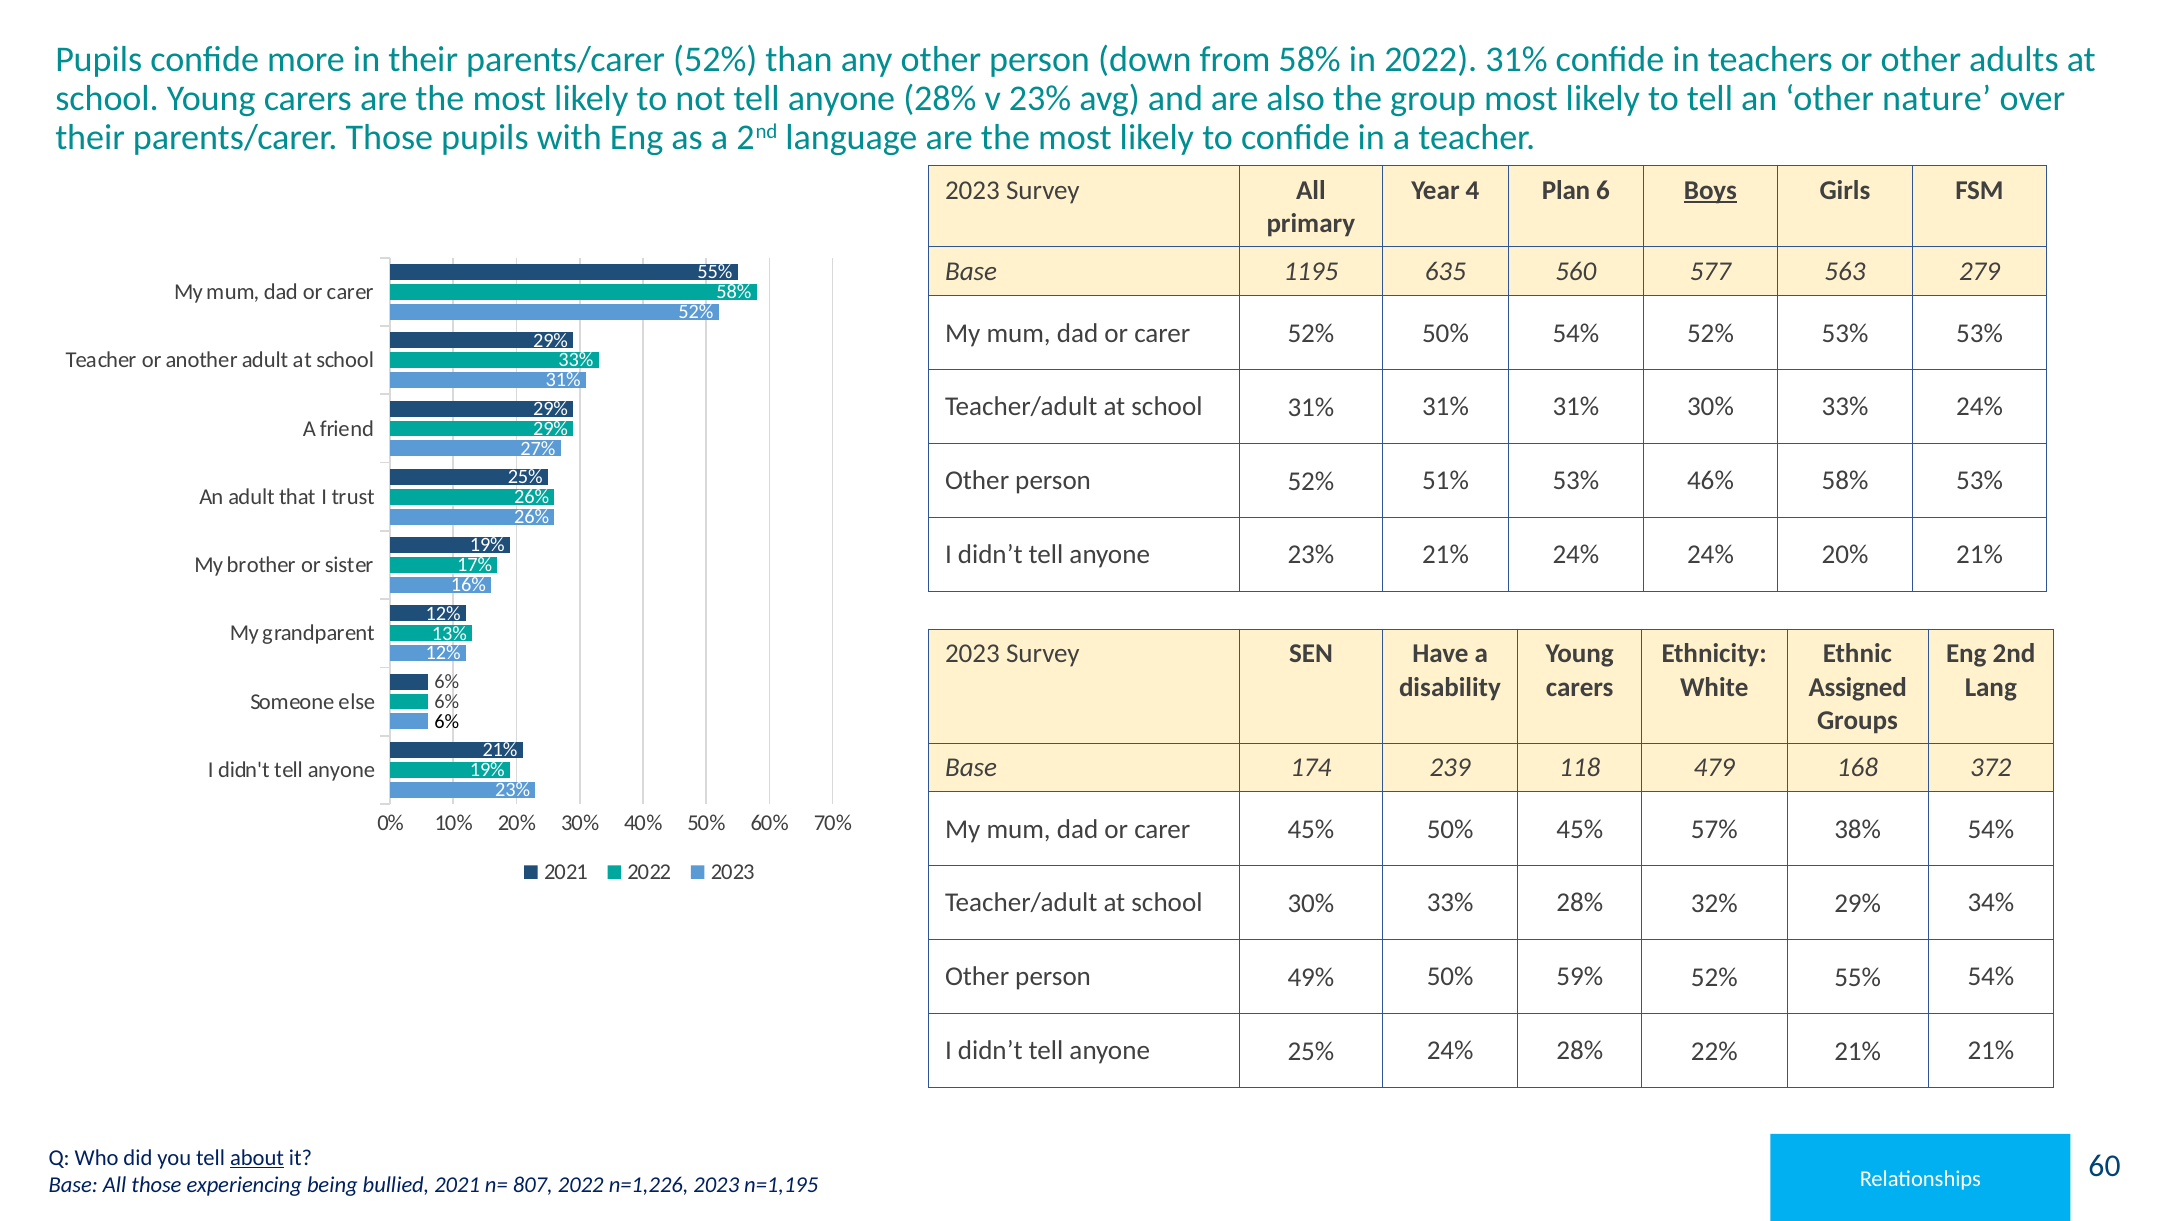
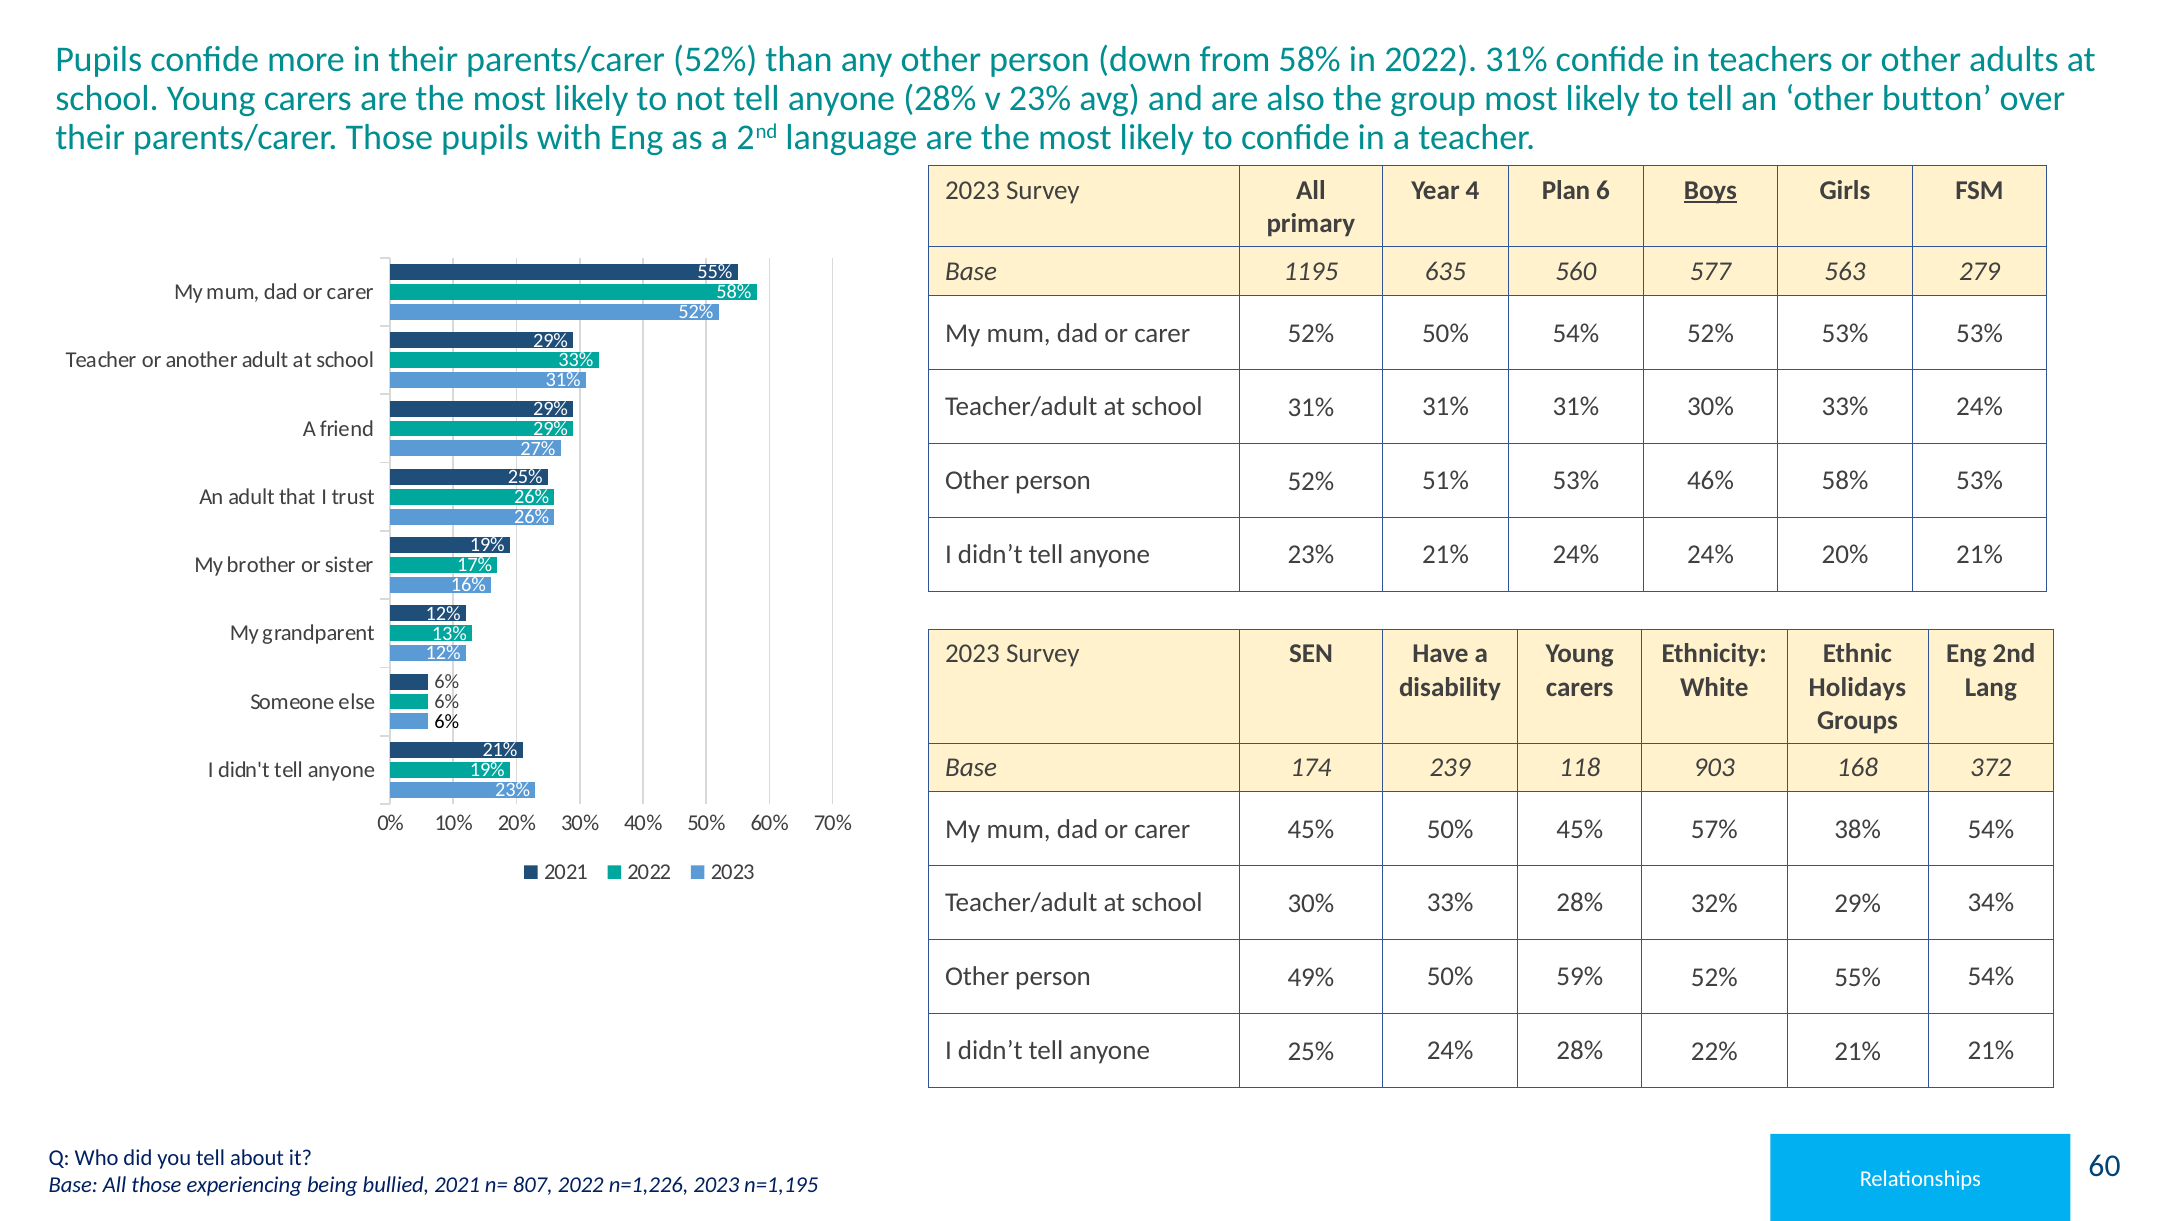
nature: nature -> button (1937, 98)
Assigned: Assigned -> Holidays (1857, 687)
479: 479 -> 903 (1714, 768)
about underline: present -> none (257, 1157)
